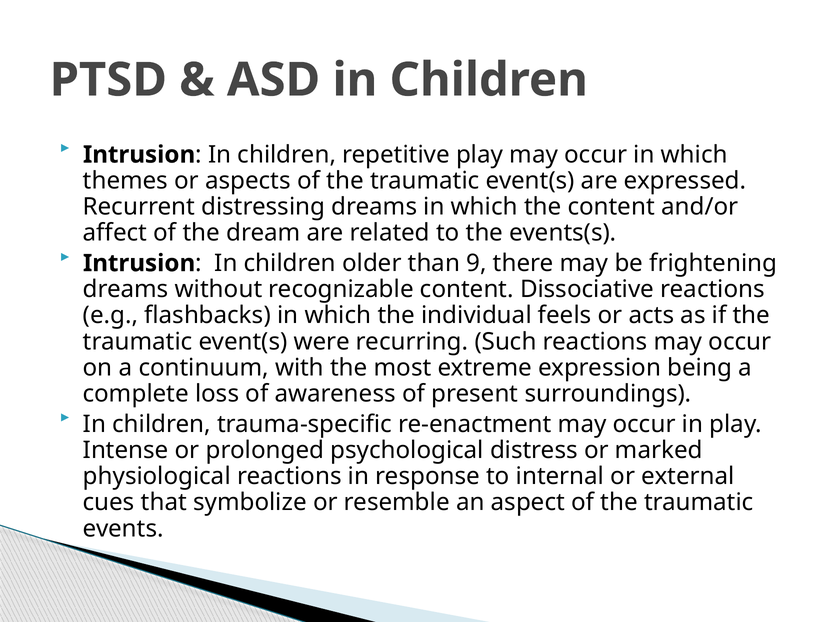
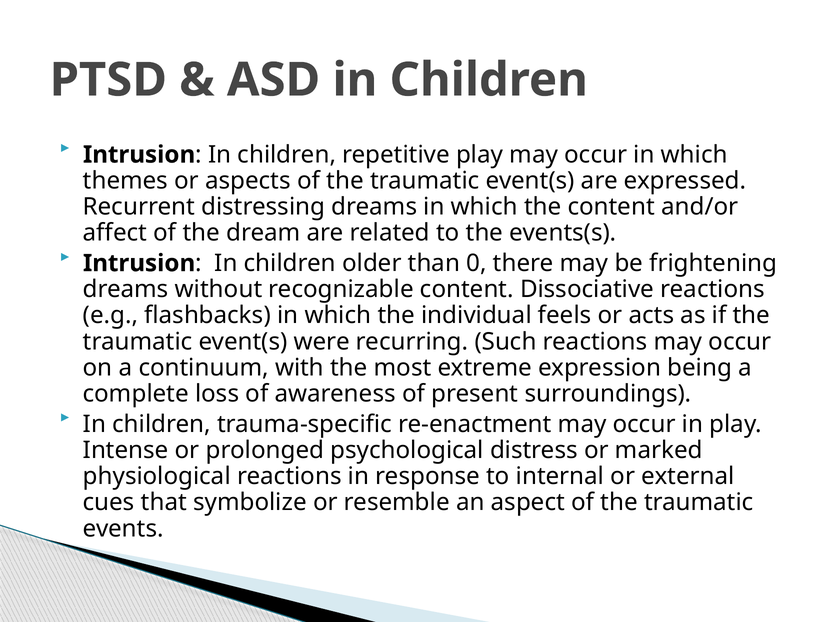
9: 9 -> 0 (476, 263)
